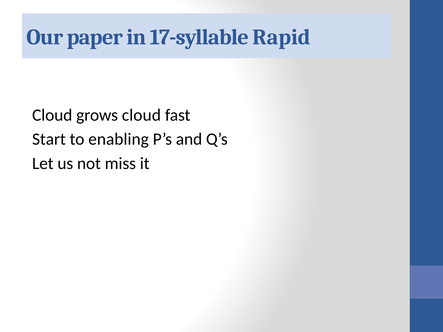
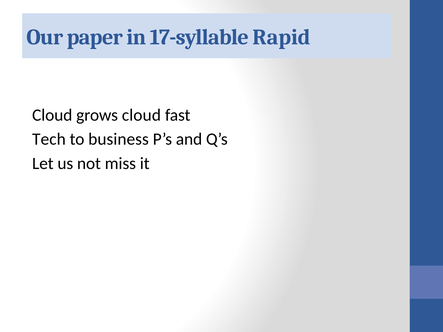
Start: Start -> Tech (49, 139)
enabling: enabling -> business (119, 139)
